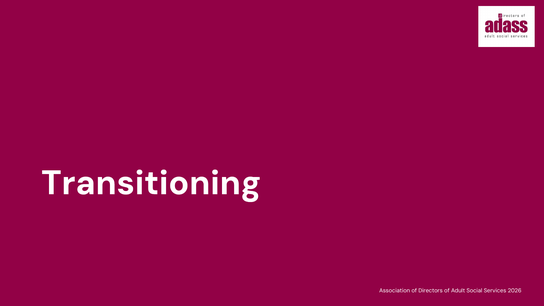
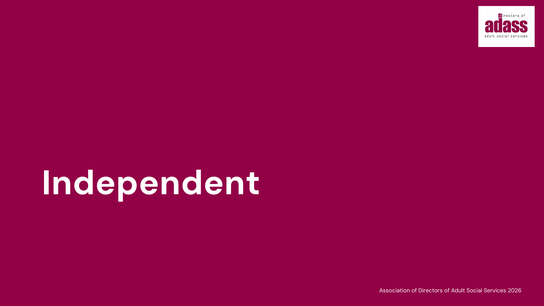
Transitioning: Transitioning -> Independent (151, 183)
